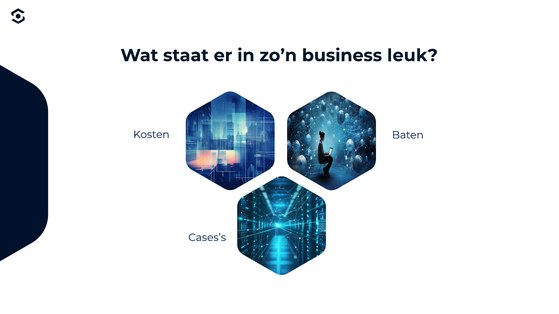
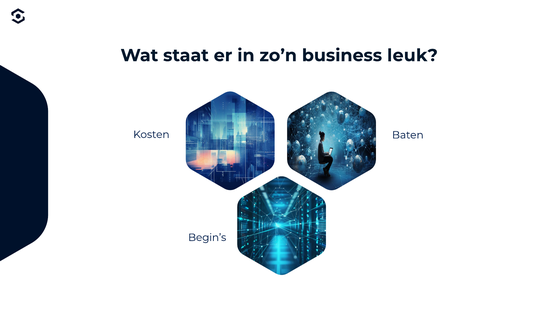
Cases’s: Cases’s -> Begin’s (207, 238)
